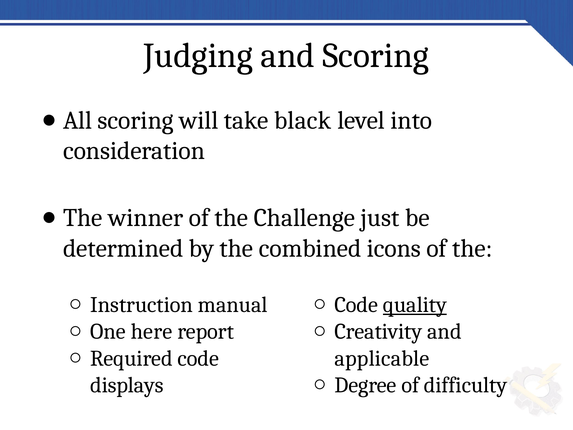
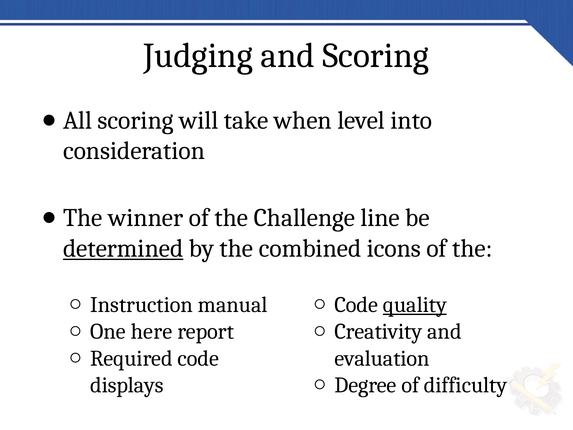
black: black -> when (303, 120)
just: just -> line (380, 218)
determined underline: none -> present (123, 248)
applicable: applicable -> evaluation (382, 358)
